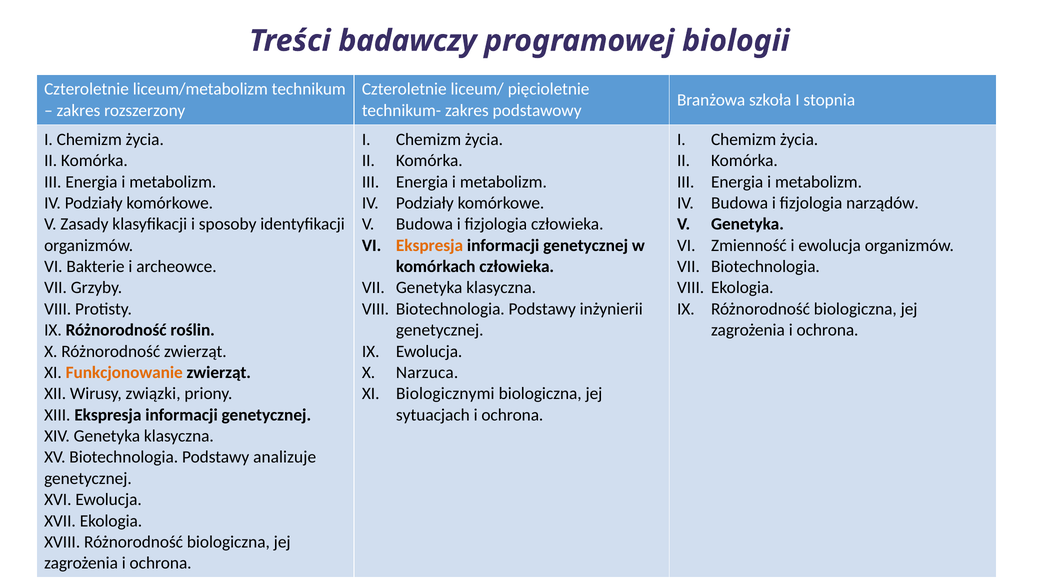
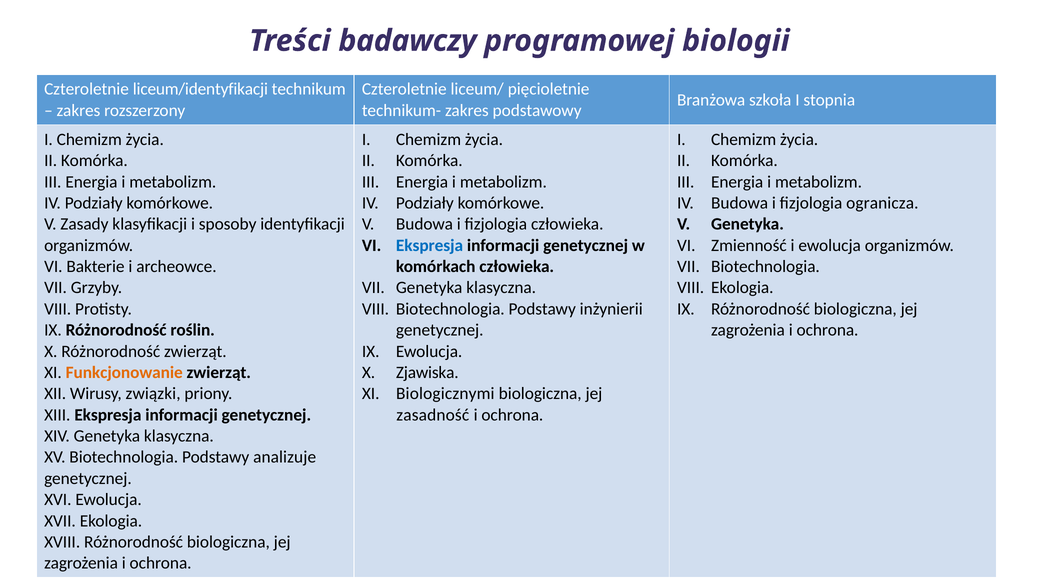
liceum/metabolizm: liceum/metabolizm -> liceum/identyfikacji (200, 89)
narządów: narządów -> ogranicza (882, 203)
Ekspresja colour: orange -> blue (430, 245)
Narzuca: Narzuca -> Zjawiska (427, 372)
sytuacjach: sytuacjach -> zasadność (433, 414)
